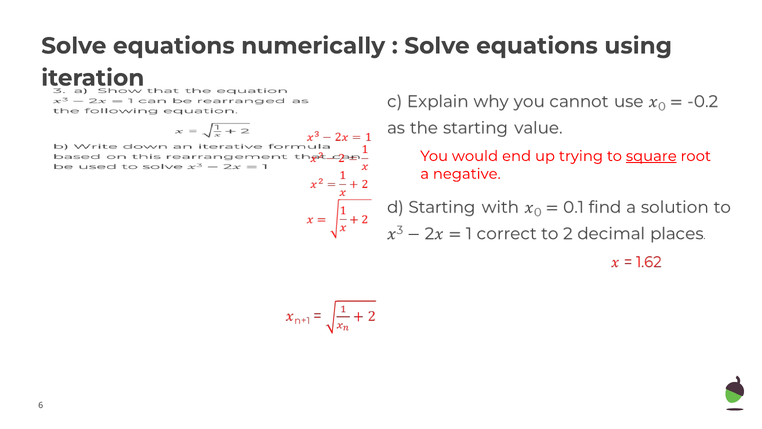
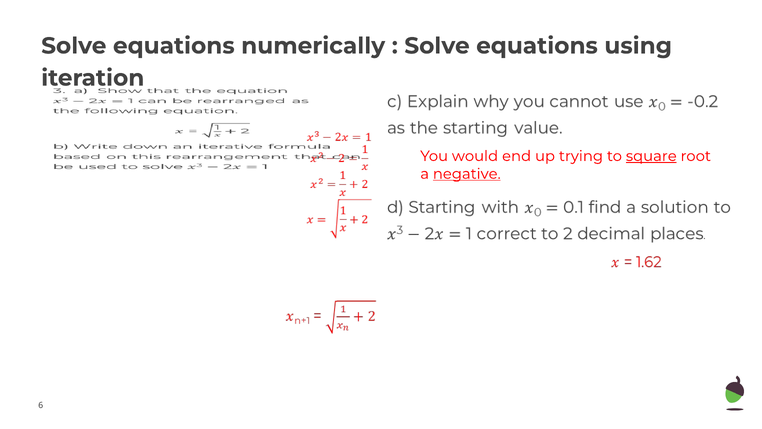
negative underline: none -> present (467, 174)
